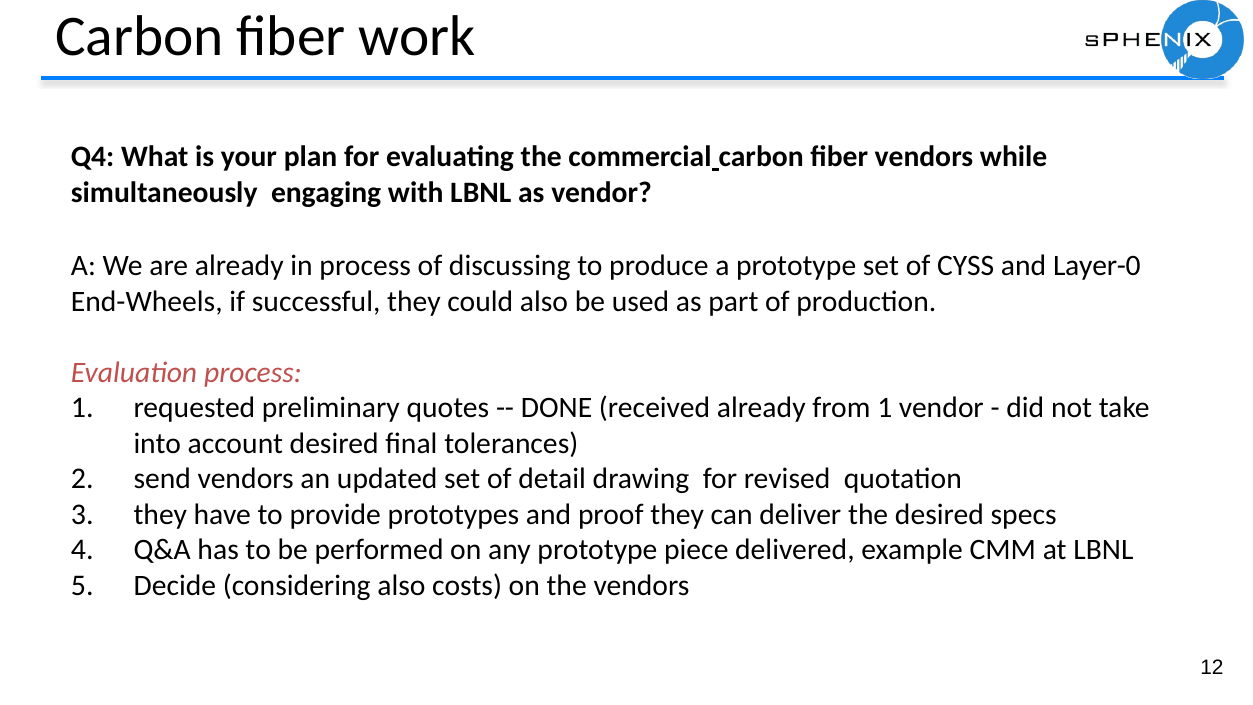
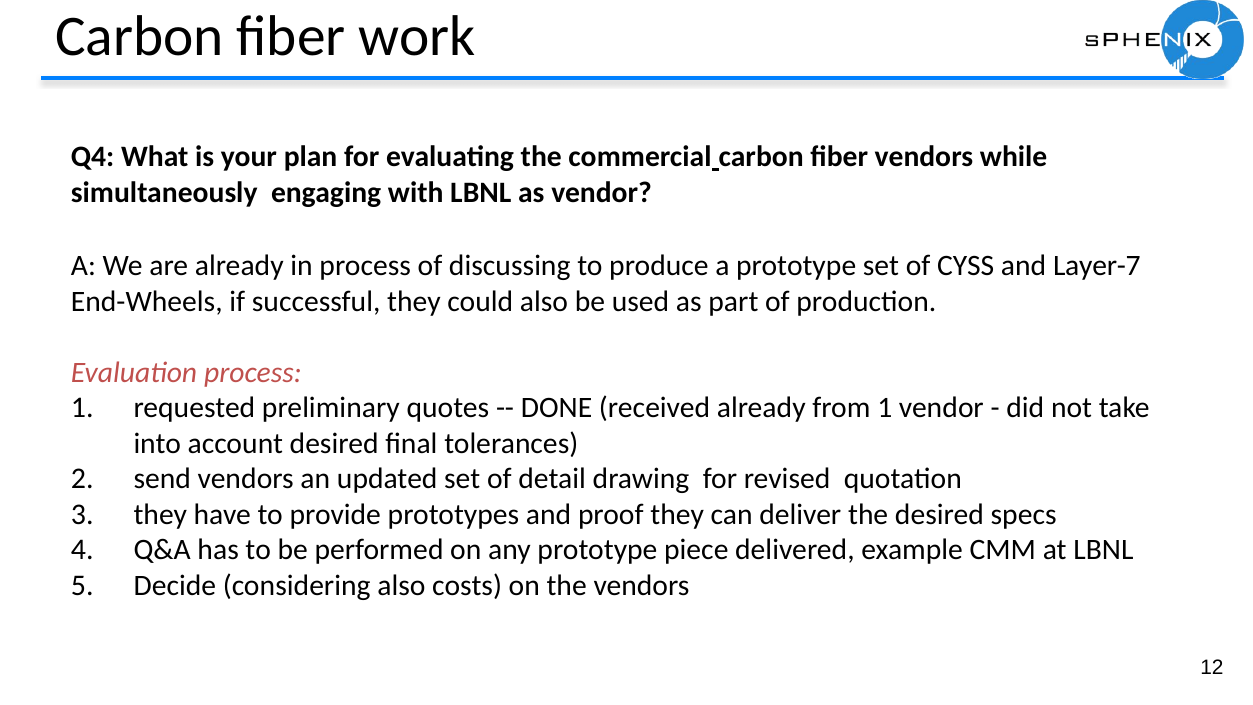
Layer-0: Layer-0 -> Layer-7 (1097, 266)
